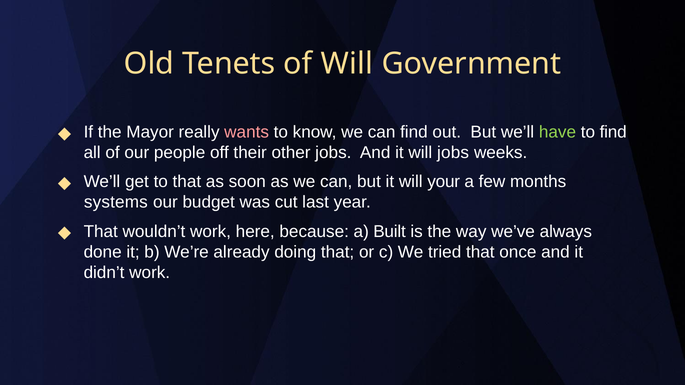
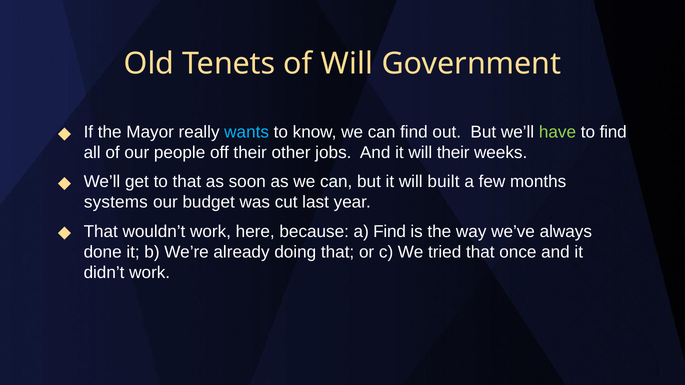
wants colour: pink -> light blue (247, 132)
will jobs: jobs -> their (453, 153)
your: your -> built (443, 182)
a Built: Built -> Find (390, 232)
